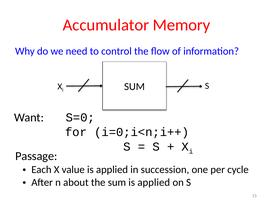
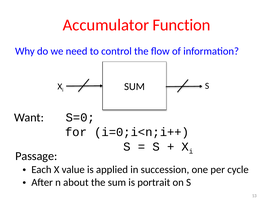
Memory: Memory -> Function (181, 25)
sum is applied: applied -> portrait (154, 182)
